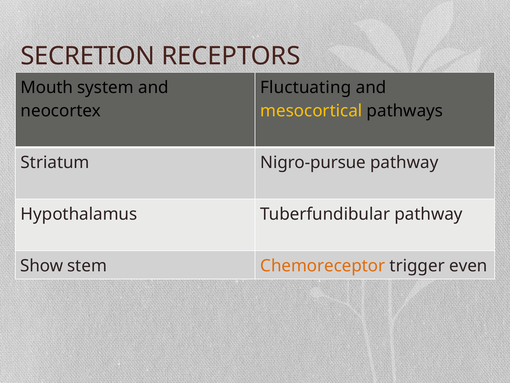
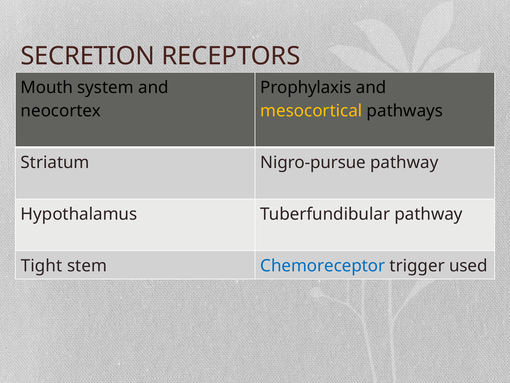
Fluctuating: Fluctuating -> Prophylaxis (306, 88)
Show: Show -> Tight (42, 265)
Chemoreceptor colour: orange -> blue (323, 265)
even: even -> used (468, 265)
